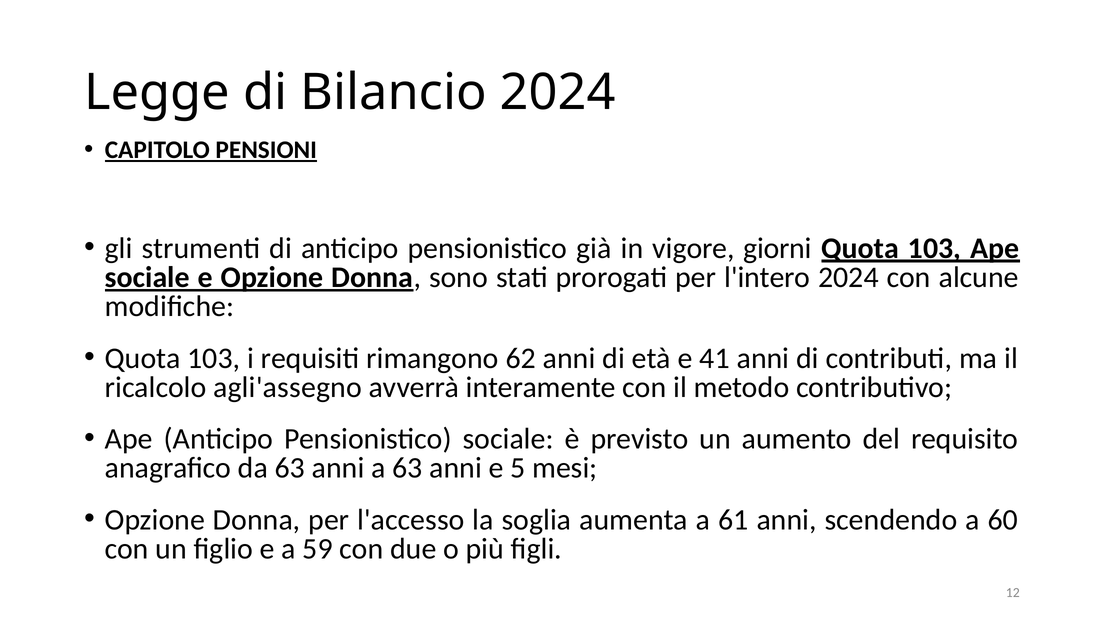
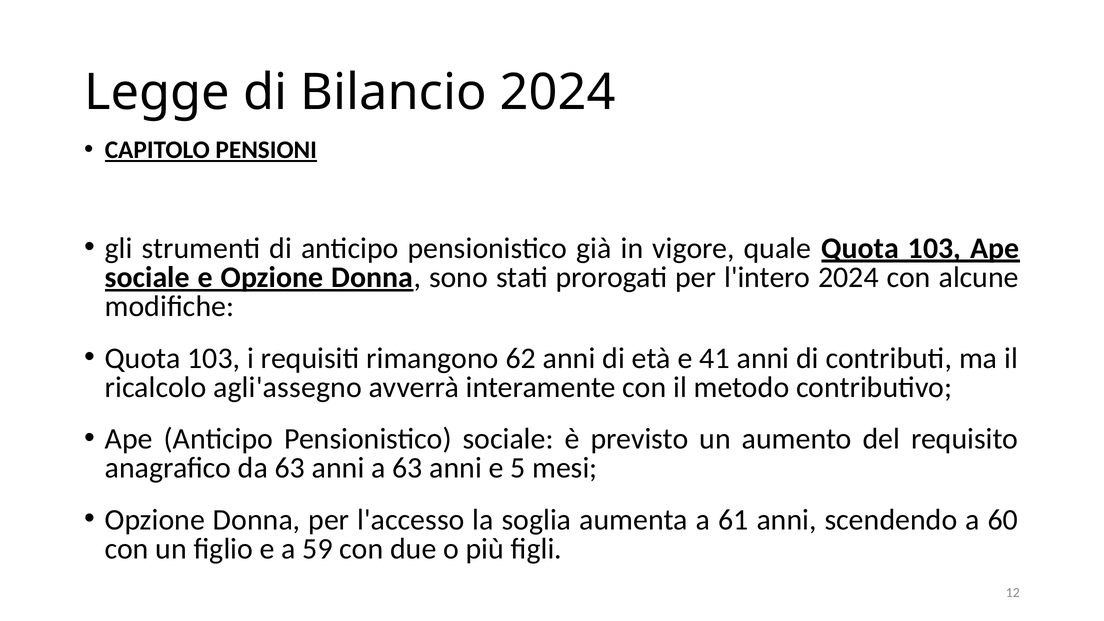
giorni: giorni -> quale (777, 248)
